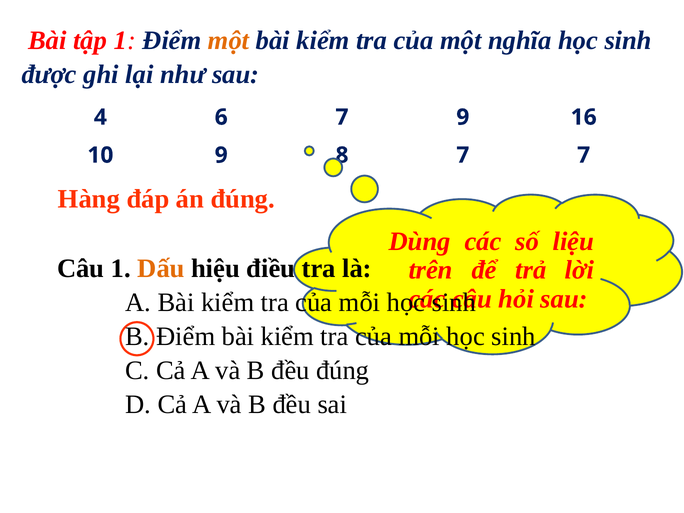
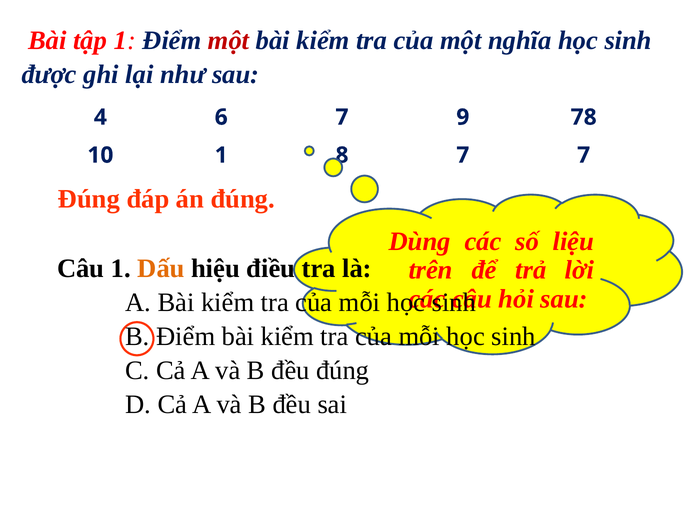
một colour: orange -> red (229, 40)
16: 16 -> 78 (584, 117)
10 9: 9 -> 1 (221, 155)
Hàng: Hàng -> Đúng (89, 199)
